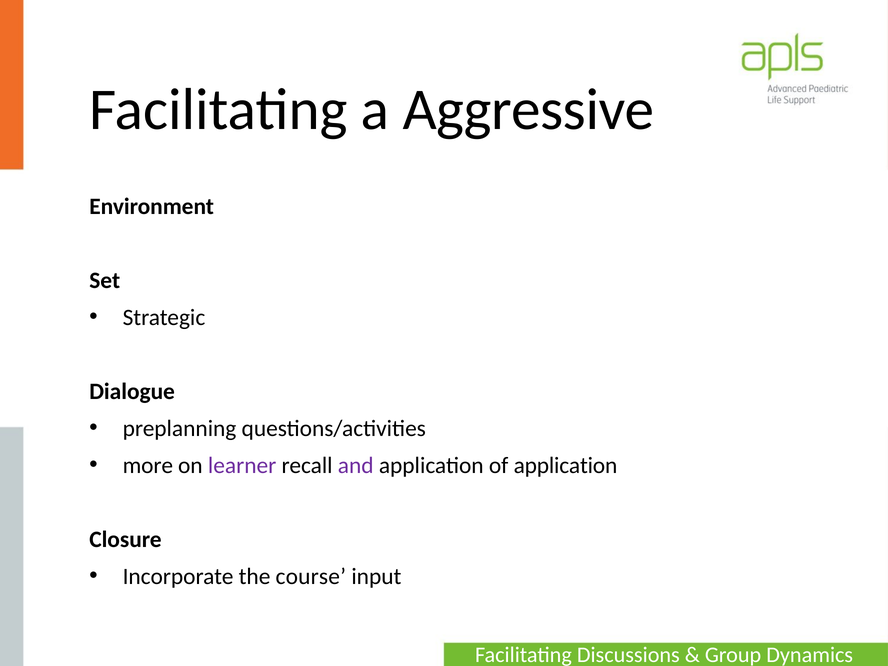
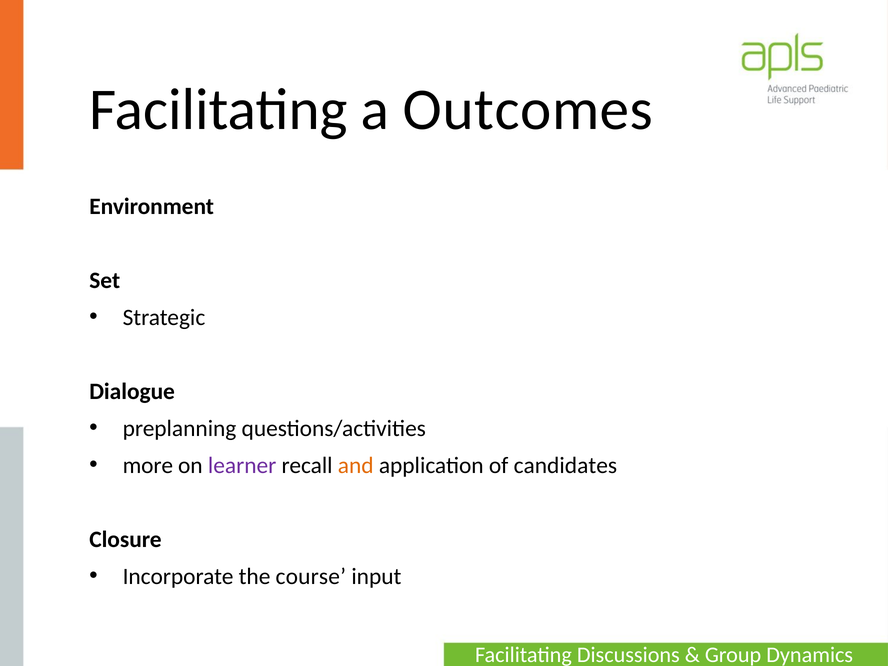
Aggressive: Aggressive -> Outcomes (528, 110)
and colour: purple -> orange (356, 465)
of application: application -> candidates (565, 465)
